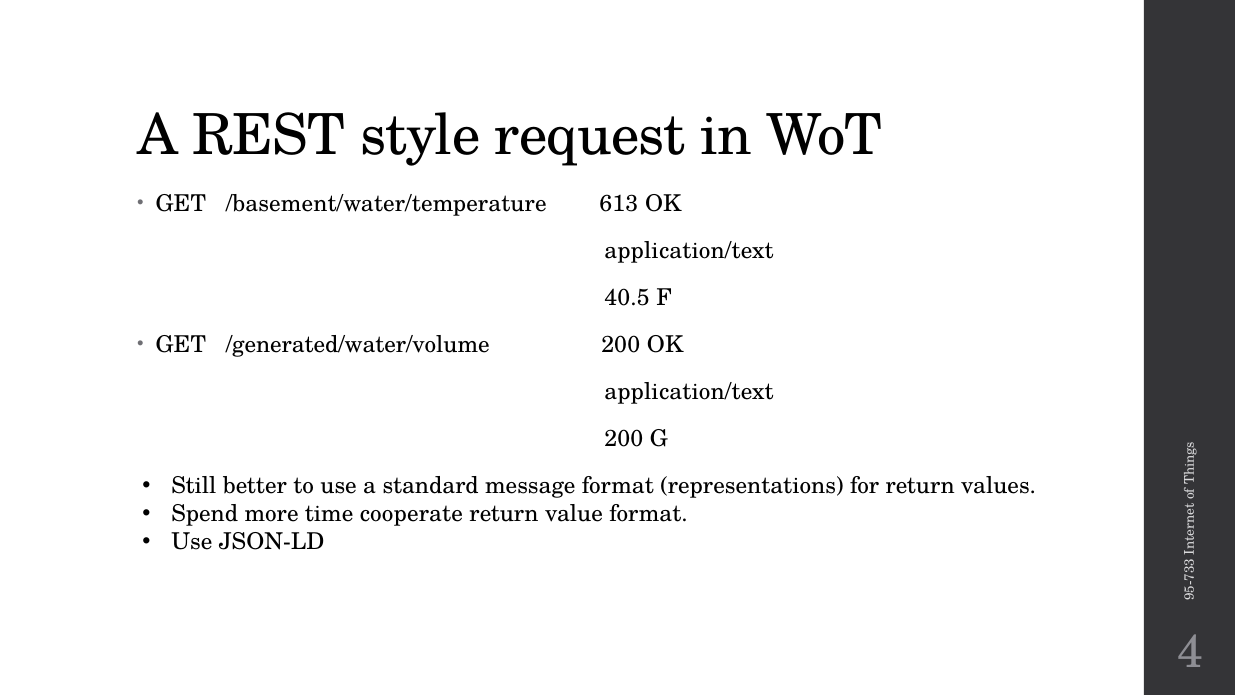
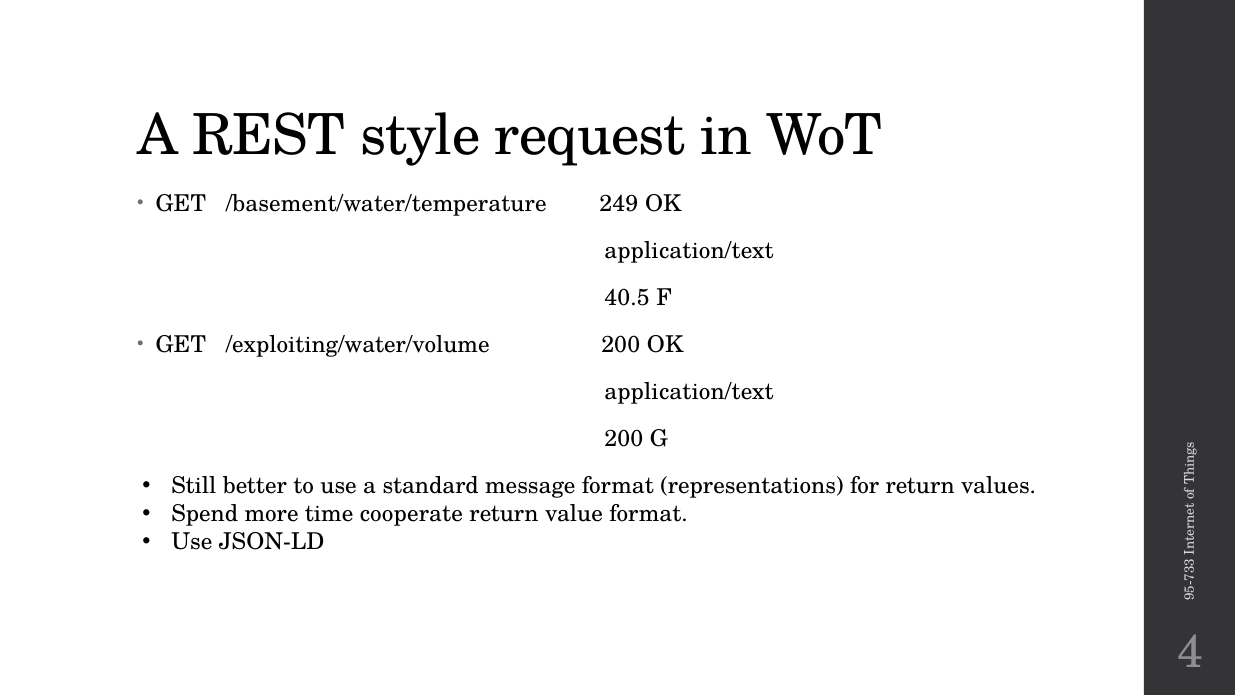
613: 613 -> 249 (619, 203)
/generated/water/volume: /generated/water/volume -> /exploiting/water/volume (358, 344)
